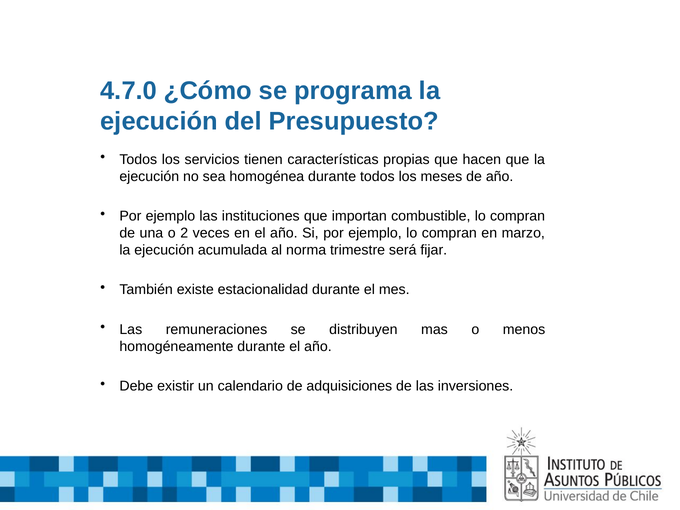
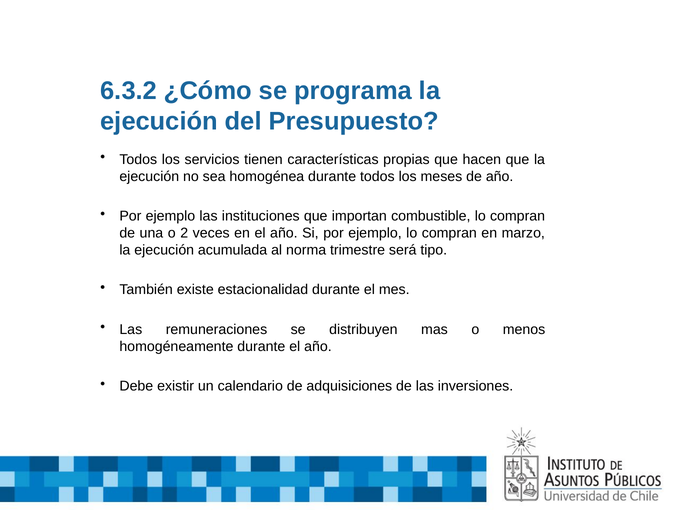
4.7.0: 4.7.0 -> 6.3.2 (129, 91)
fijar: fijar -> tipo (434, 250)
